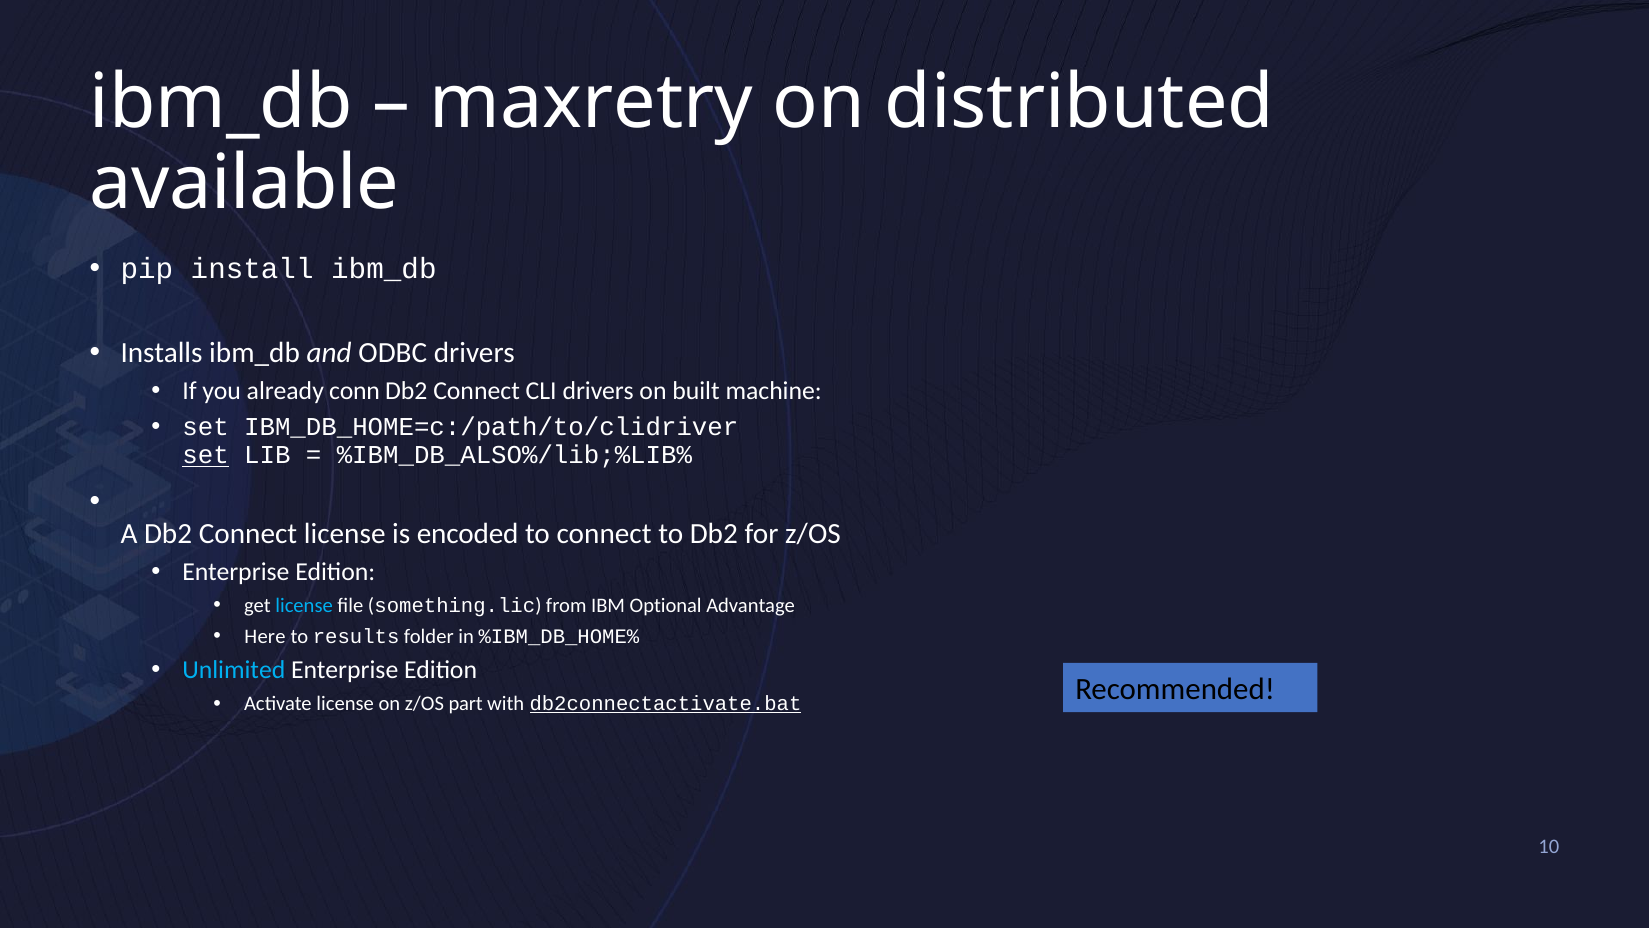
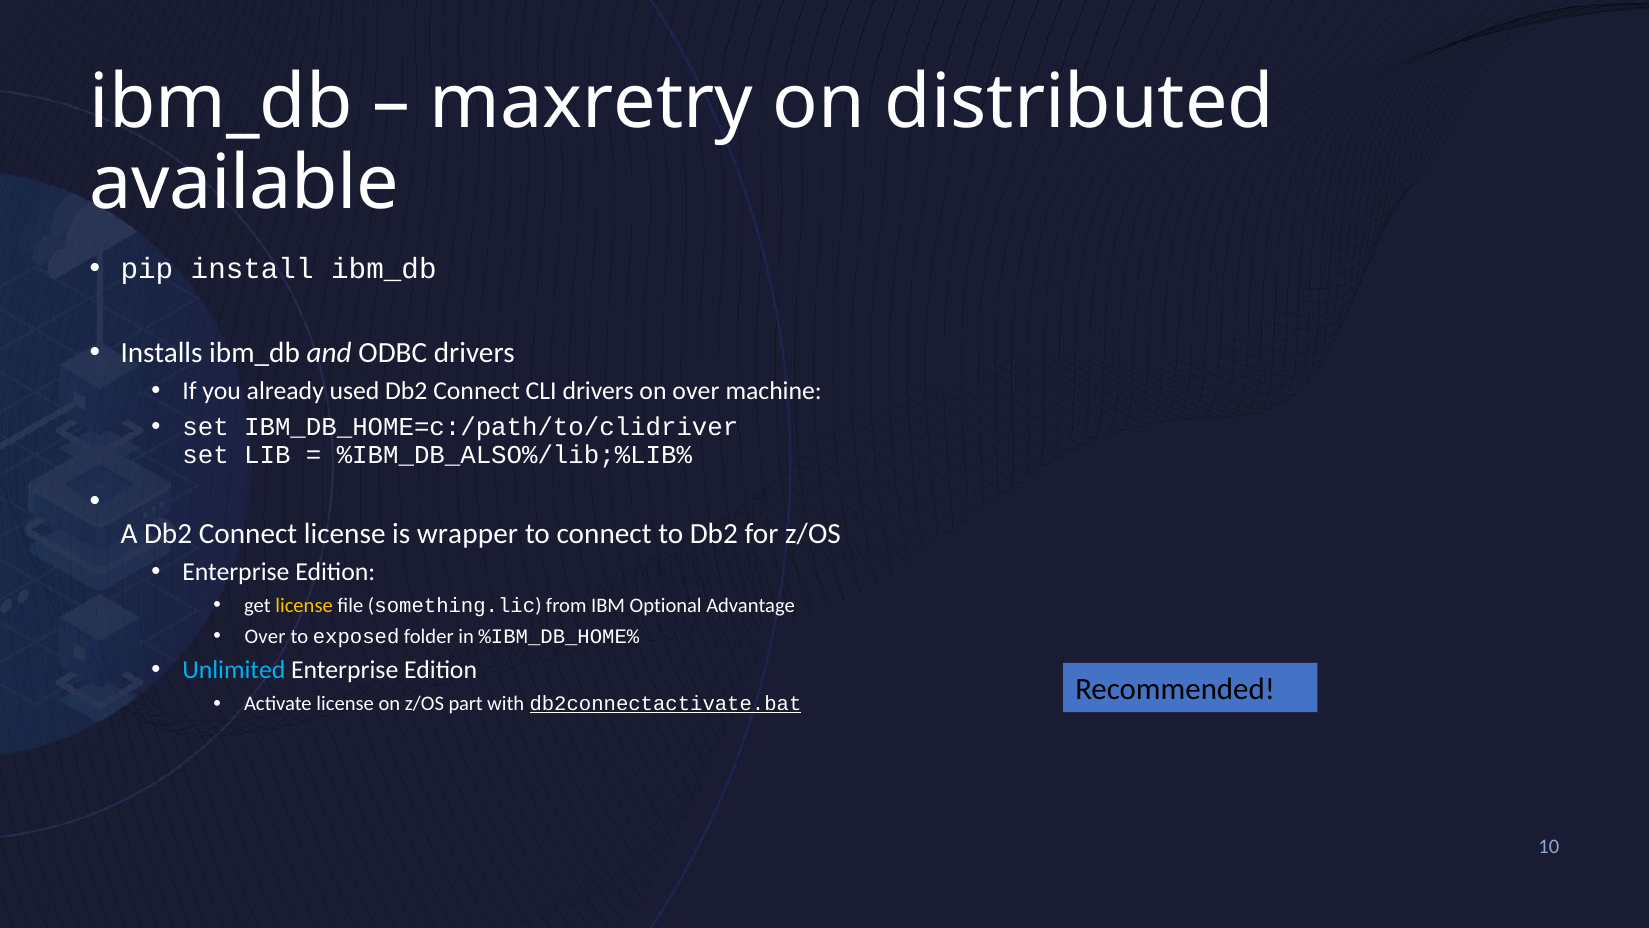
conn: conn -> used (354, 391)
on built: built -> over (696, 391)
set underline: present -> none (206, 455)
encoded: encoded -> wrapper (468, 533)
license colour: light blue -> yellow (304, 605)
Here: Here -> Over (265, 636)
results: results -> exposed (356, 636)
